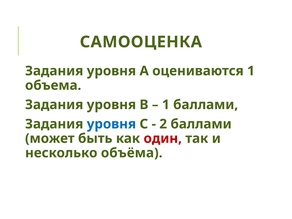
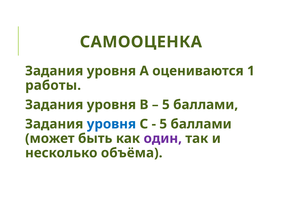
объема: объема -> работы (53, 85)
1: 1 -> 5 (166, 105)
2: 2 -> 5 (163, 124)
один colour: red -> purple (163, 138)
